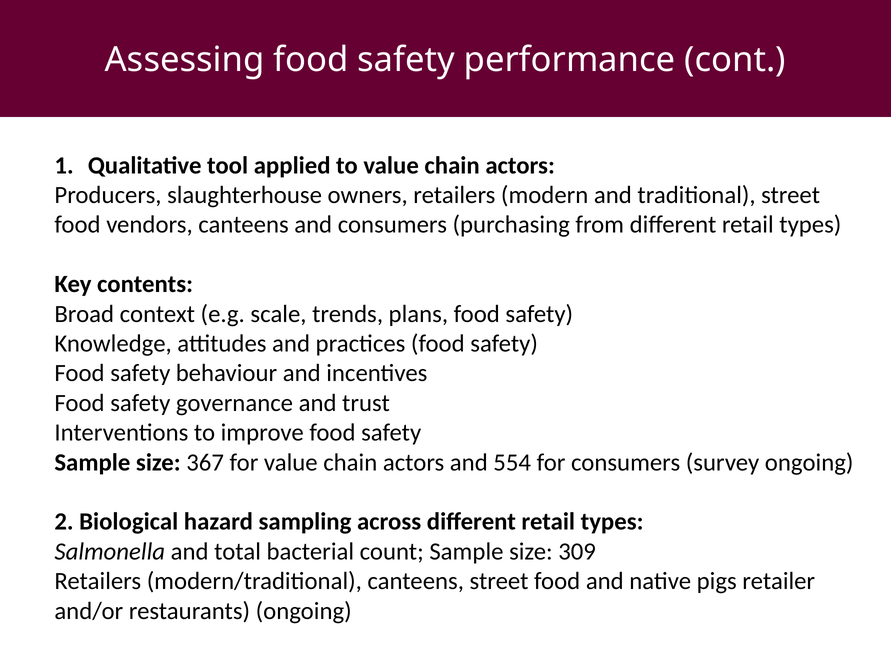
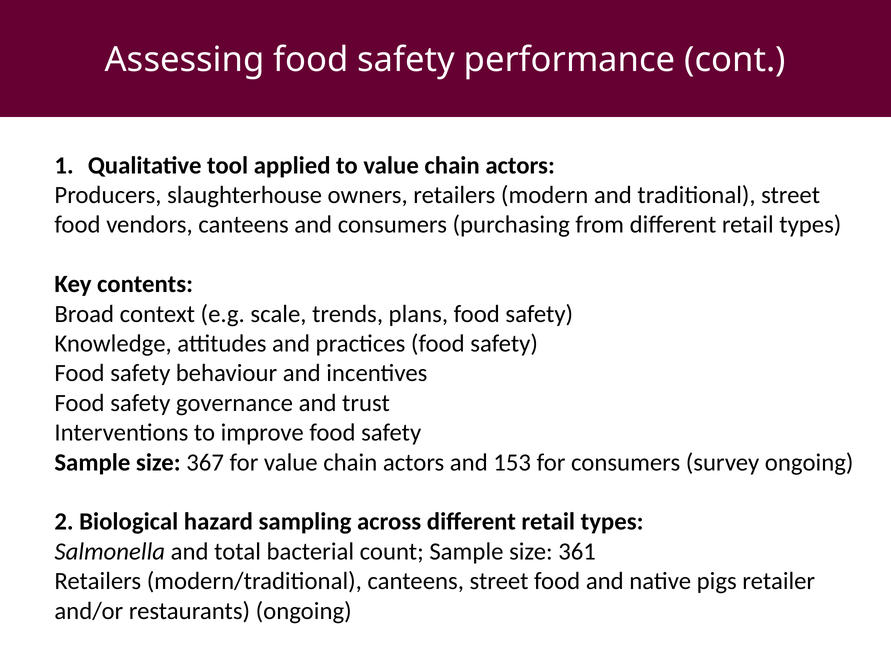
554: 554 -> 153 (512, 463)
309: 309 -> 361 (577, 552)
